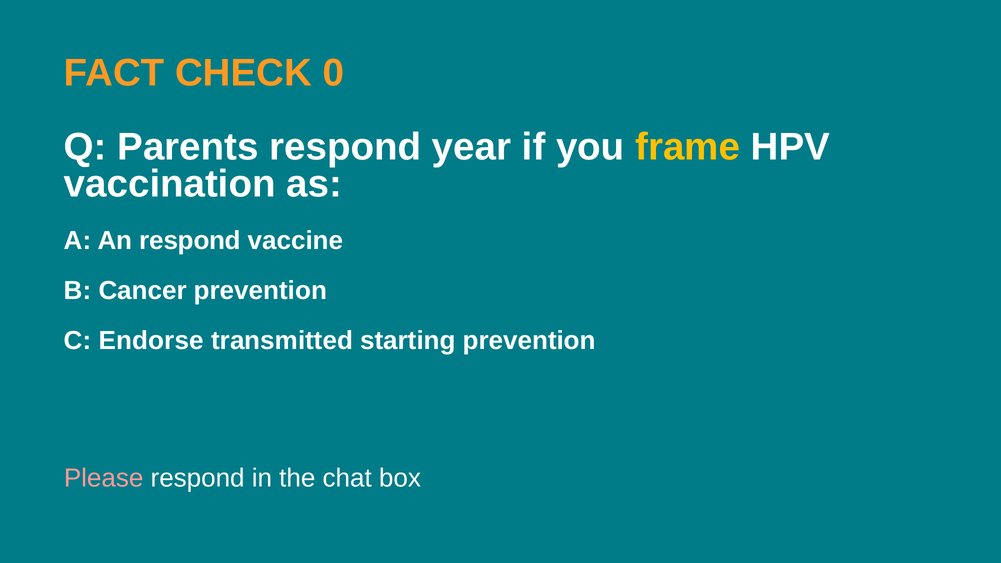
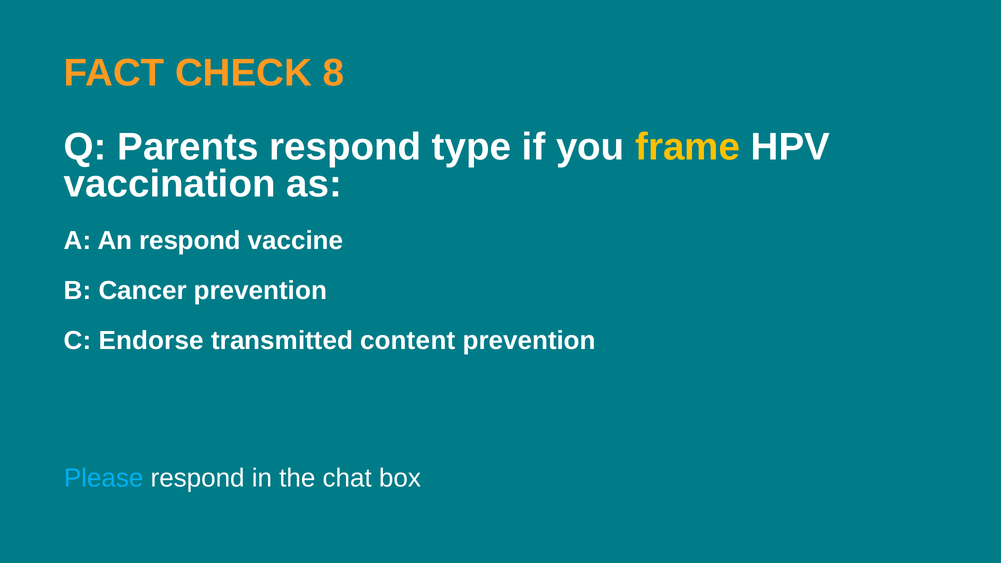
0: 0 -> 8 (333, 73)
year: year -> type (472, 147)
starting: starting -> content (408, 341)
Please colour: pink -> light blue (104, 478)
